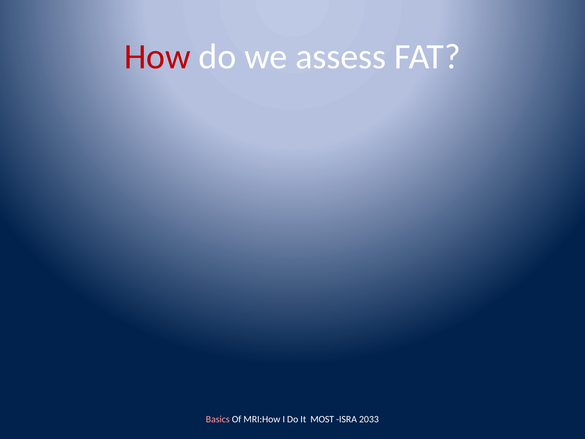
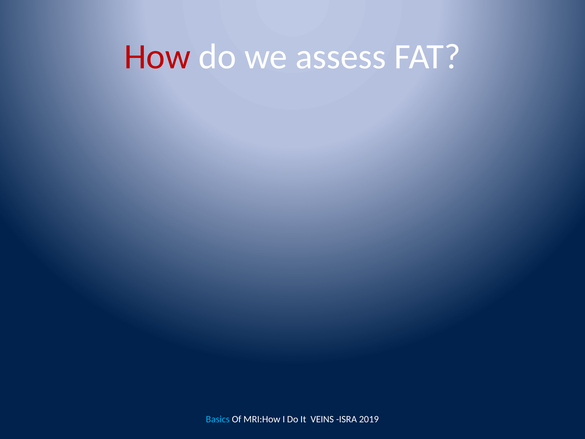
Basics colour: pink -> light blue (218, 419)
MOST: MOST -> VEINS (322, 419)
2033: 2033 -> 2019 (369, 419)
